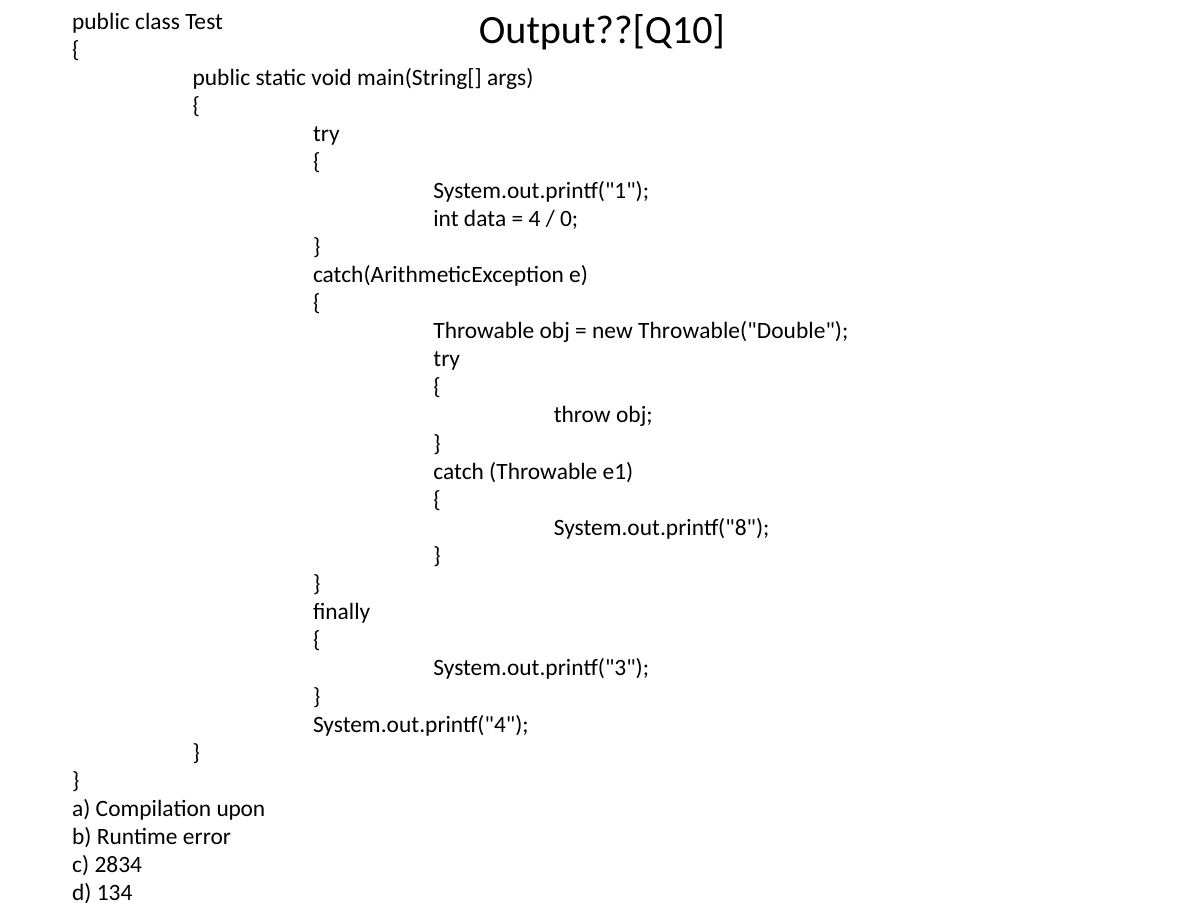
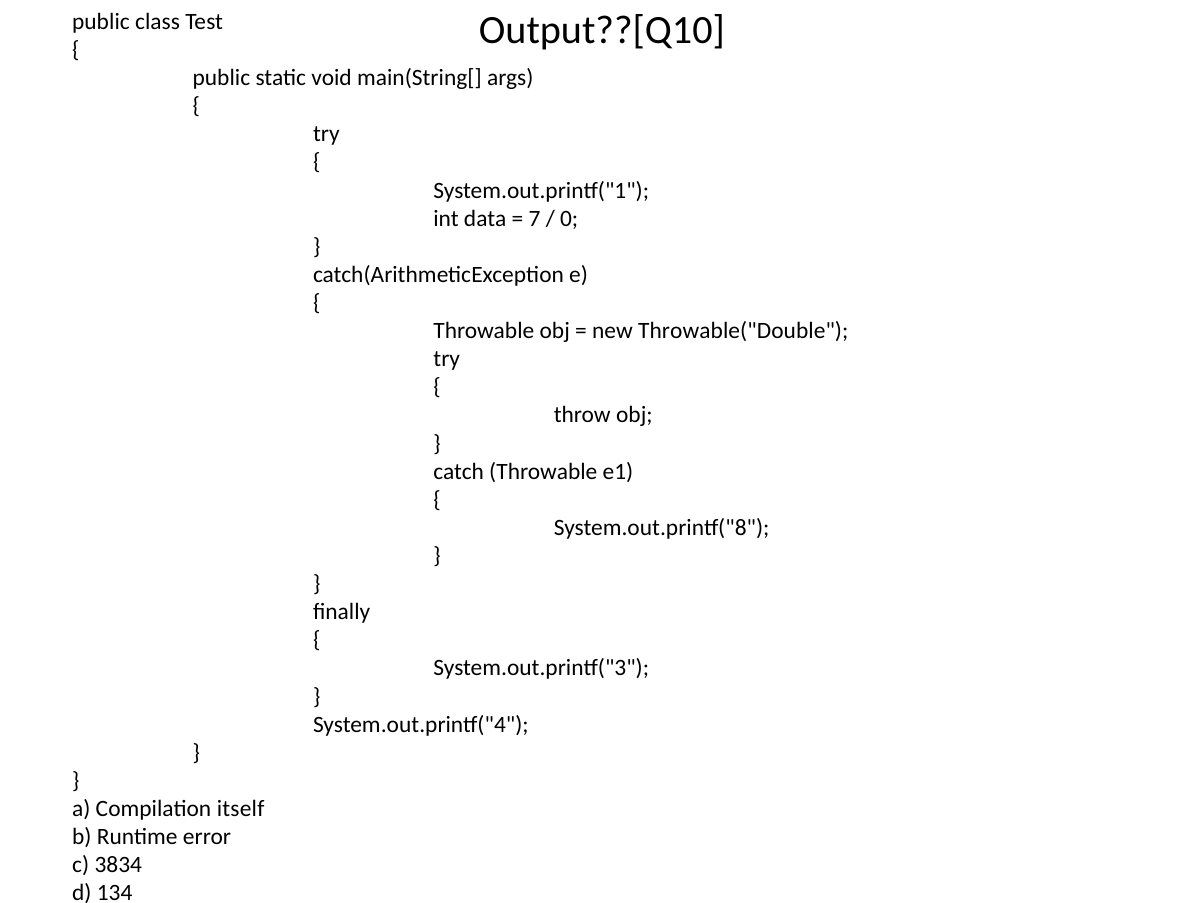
4: 4 -> 7 (534, 218)
upon: upon -> itself (241, 809)
2834: 2834 -> 3834 (118, 865)
